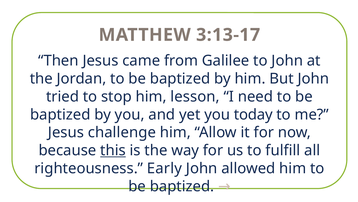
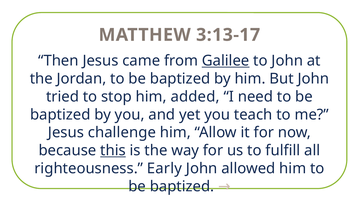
Galilee underline: none -> present (226, 61)
lesson: lesson -> added (195, 96)
today: today -> teach (253, 114)
